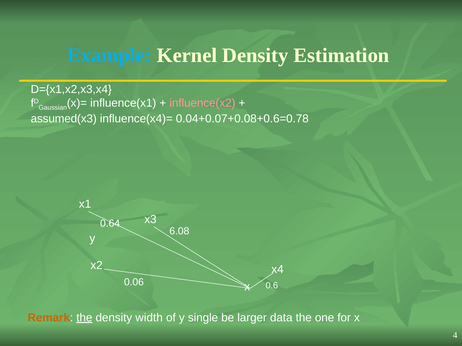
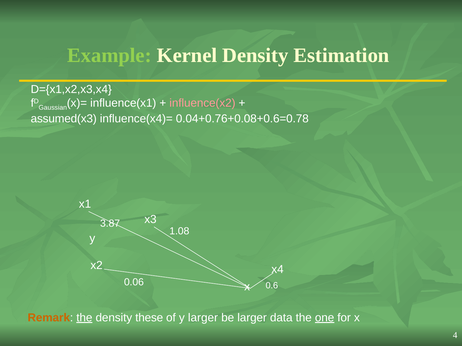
Example colour: light blue -> light green (109, 55)
0.04+0.07+0.08+0.6=0.78: 0.04+0.07+0.08+0.6=0.78 -> 0.04+0.76+0.08+0.6=0.78 (242, 119)
0.64: 0.64 -> 3.87 (110, 224)
6.08: 6.08 -> 1.08 (179, 231)
width: width -> these (149, 318)
y single: single -> larger (203, 318)
one underline: none -> present (325, 318)
